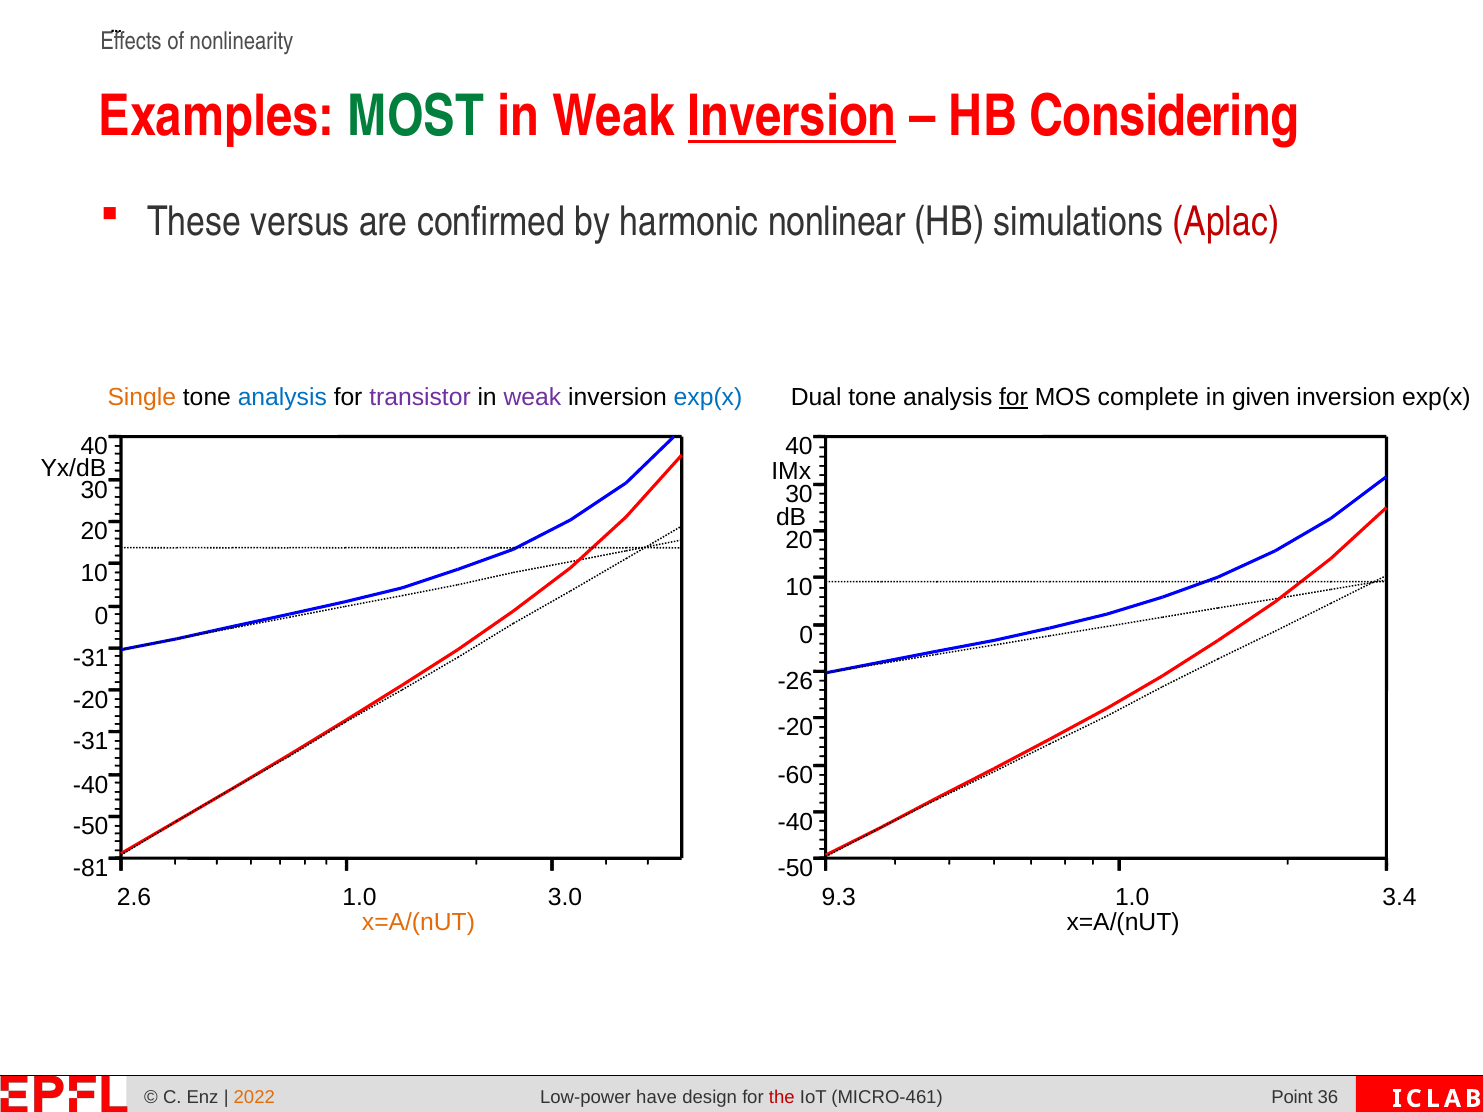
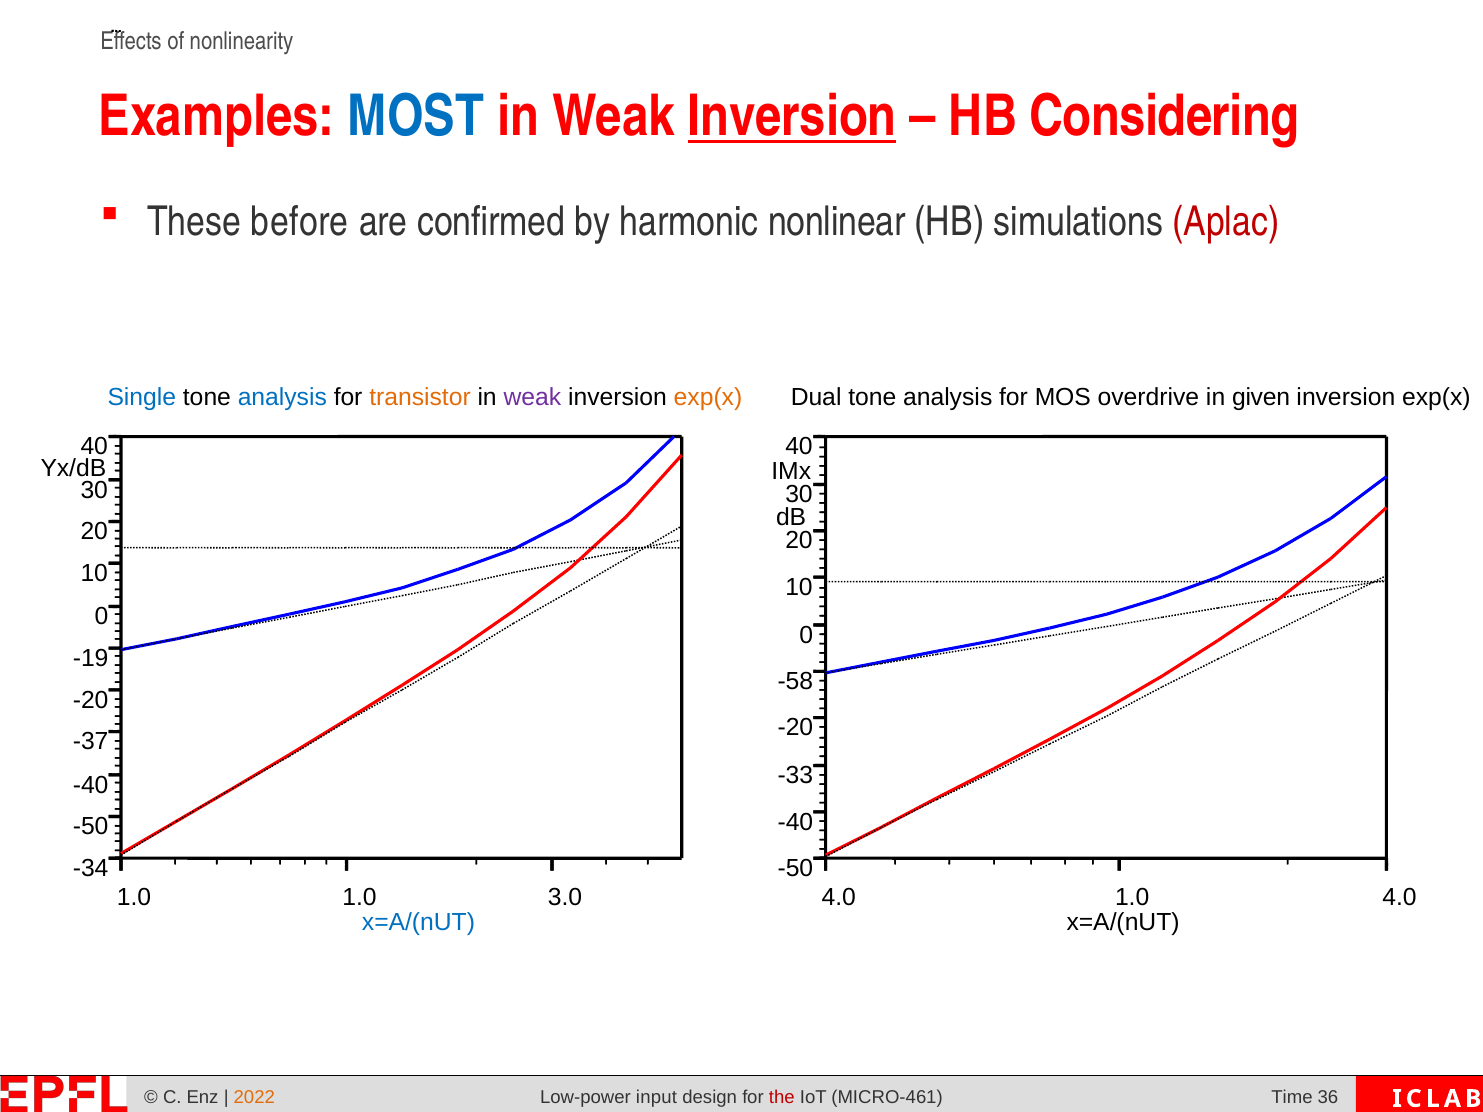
MOST colour: green -> blue (416, 117)
versus: versus -> before (300, 222)
Single colour: orange -> blue (142, 397)
transistor colour: purple -> orange (420, 397)
exp(x colour: blue -> orange (708, 397)
for underline: present -> none (1013, 397)
complete: complete -> overdrive (1148, 397)
-31: -31 -> -19 (91, 658)
-26: -26 -> -58 (795, 682)
-31: -31 -> -37 (91, 742)
-60: -60 -> -33 (795, 776)
-81: -81 -> -34 (91, 868)
2.6: 2.6 -> 1.0 (134, 898)
9.3: 9.3 -> 4.0 (839, 898)
1.0 3.4: 3.4 -> 4.0 (1400, 898)
x=A/(nUT colour: orange -> blue (418, 923)
have: have -> input (656, 1098)
Point: Point -> Time (1292, 1098)
